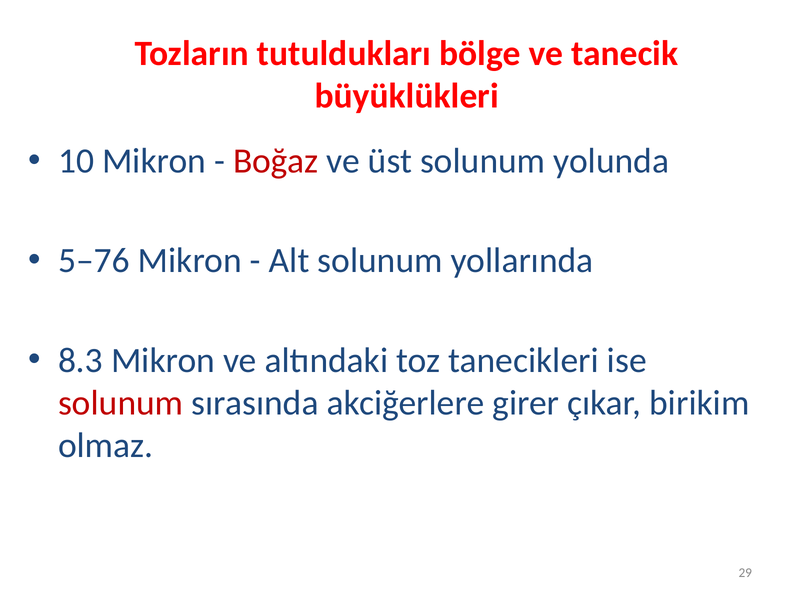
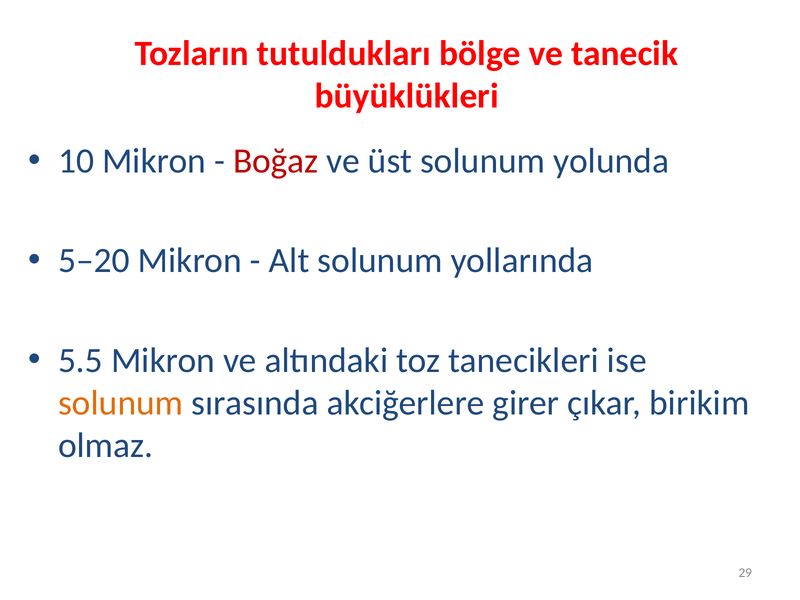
5–76: 5–76 -> 5–20 (94, 261)
8.3: 8.3 -> 5.5 (80, 360)
solunum colour: red -> orange (121, 403)
